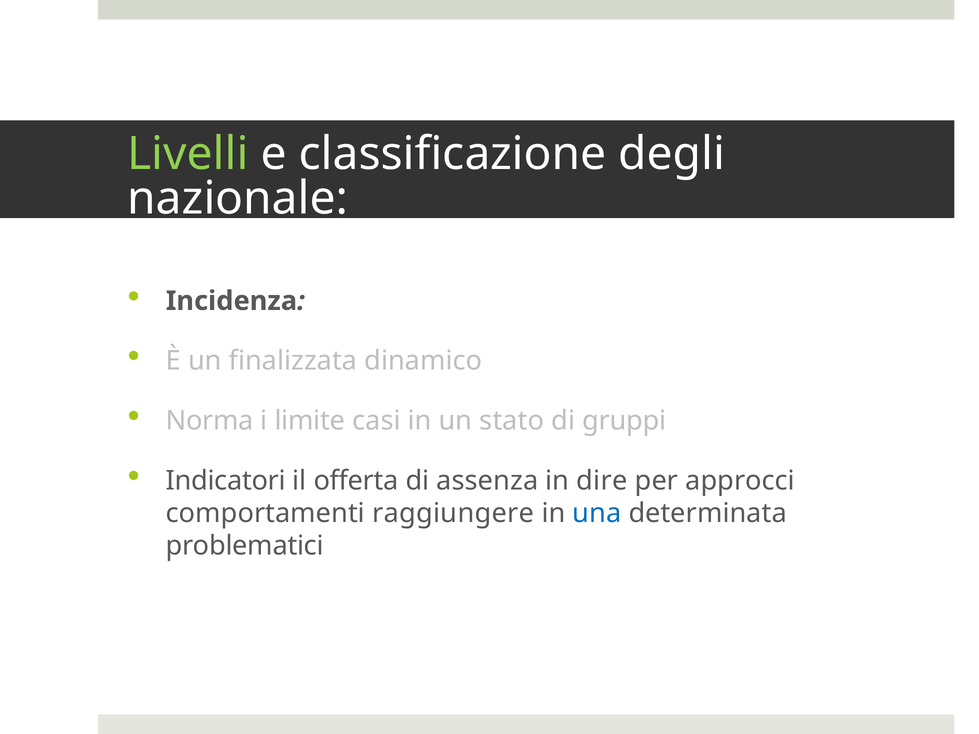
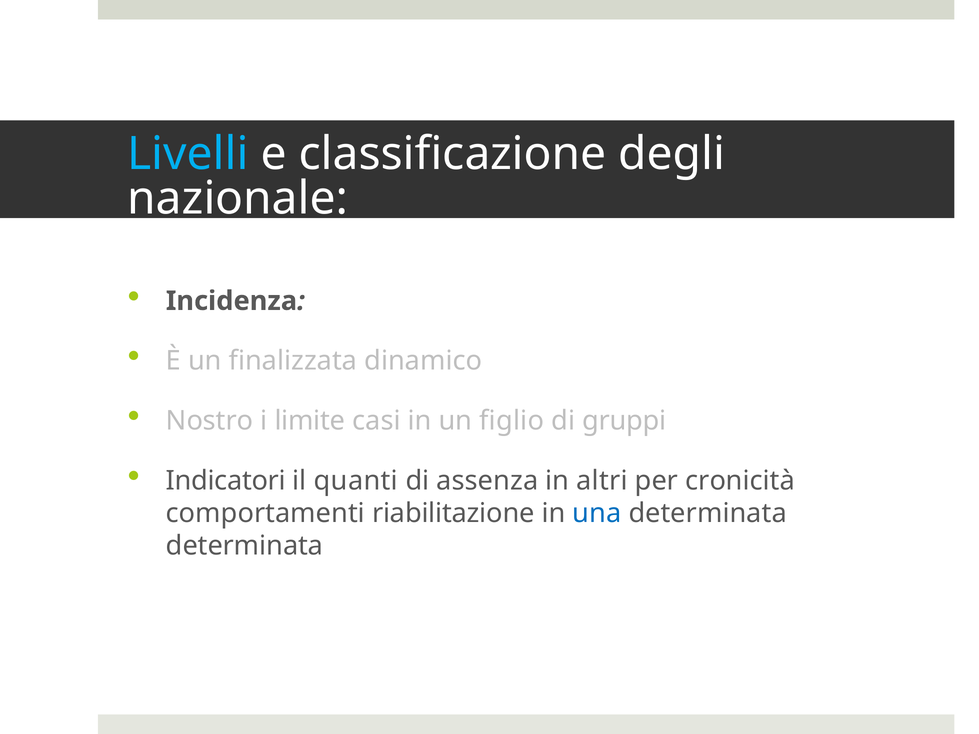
Livelli colour: light green -> light blue (188, 154)
Norma: Norma -> Nostro (210, 421)
stato: stato -> figlio (512, 421)
offerta: offerta -> quanti (356, 481)
dire: dire -> altri (602, 481)
approcci: approcci -> cronicità (740, 481)
raggiungere: raggiungere -> riabilitazione (453, 513)
problematici: problematici -> determinata (245, 546)
